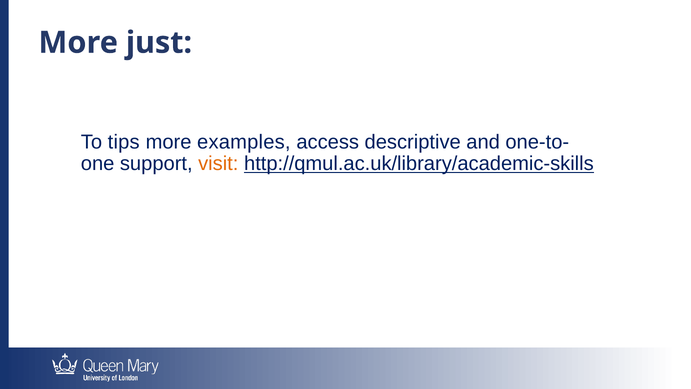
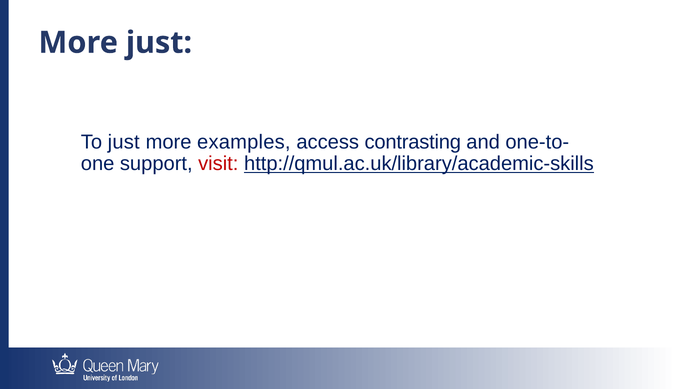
To tips: tips -> just (124, 142)
descriptive: descriptive -> contrasting (413, 142)
visit colour: orange -> red (218, 164)
